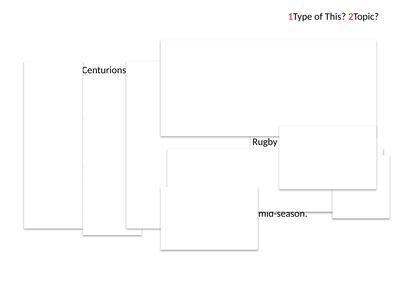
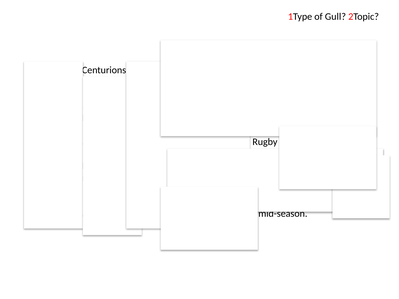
This: This -> Gull (335, 17)
